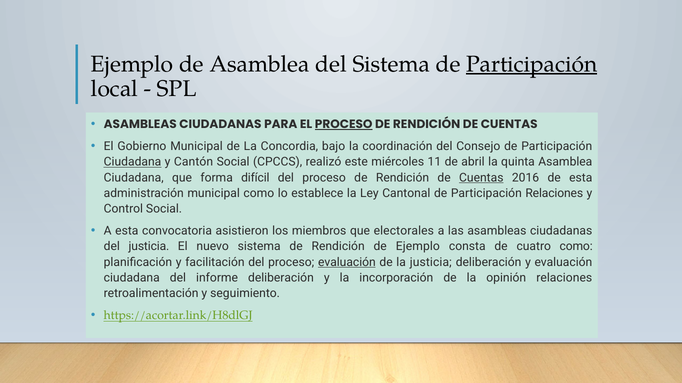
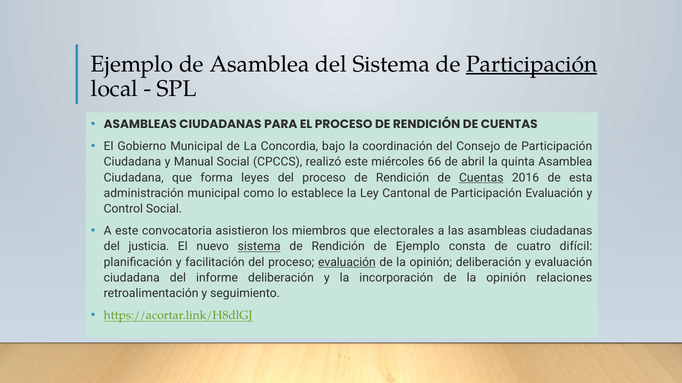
PROCESO underline: present -> none (344, 125)
Ciudadana underline: present -> none (133, 162)
Cantón: Cantón -> Manual (194, 162)
11: 11 -> 66 (434, 162)
difícil: difícil -> leyes (255, 178)
Participación Relaciones: Relaciones -> Evaluación (554, 194)
A esta: esta -> este (127, 231)
sistema underline: none -> present (259, 247)
cuatro como: como -> difícil (576, 247)
justicia: justicia -> opinión (431, 262)
